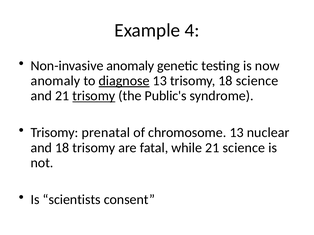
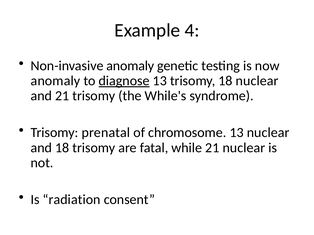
18 science: science -> nuclear (257, 81)
trisomy underline: present -> none (94, 96)
Public's: Public's -> While's (166, 96)
21 science: science -> nuclear (244, 148)
scientists: scientists -> radiation (72, 200)
